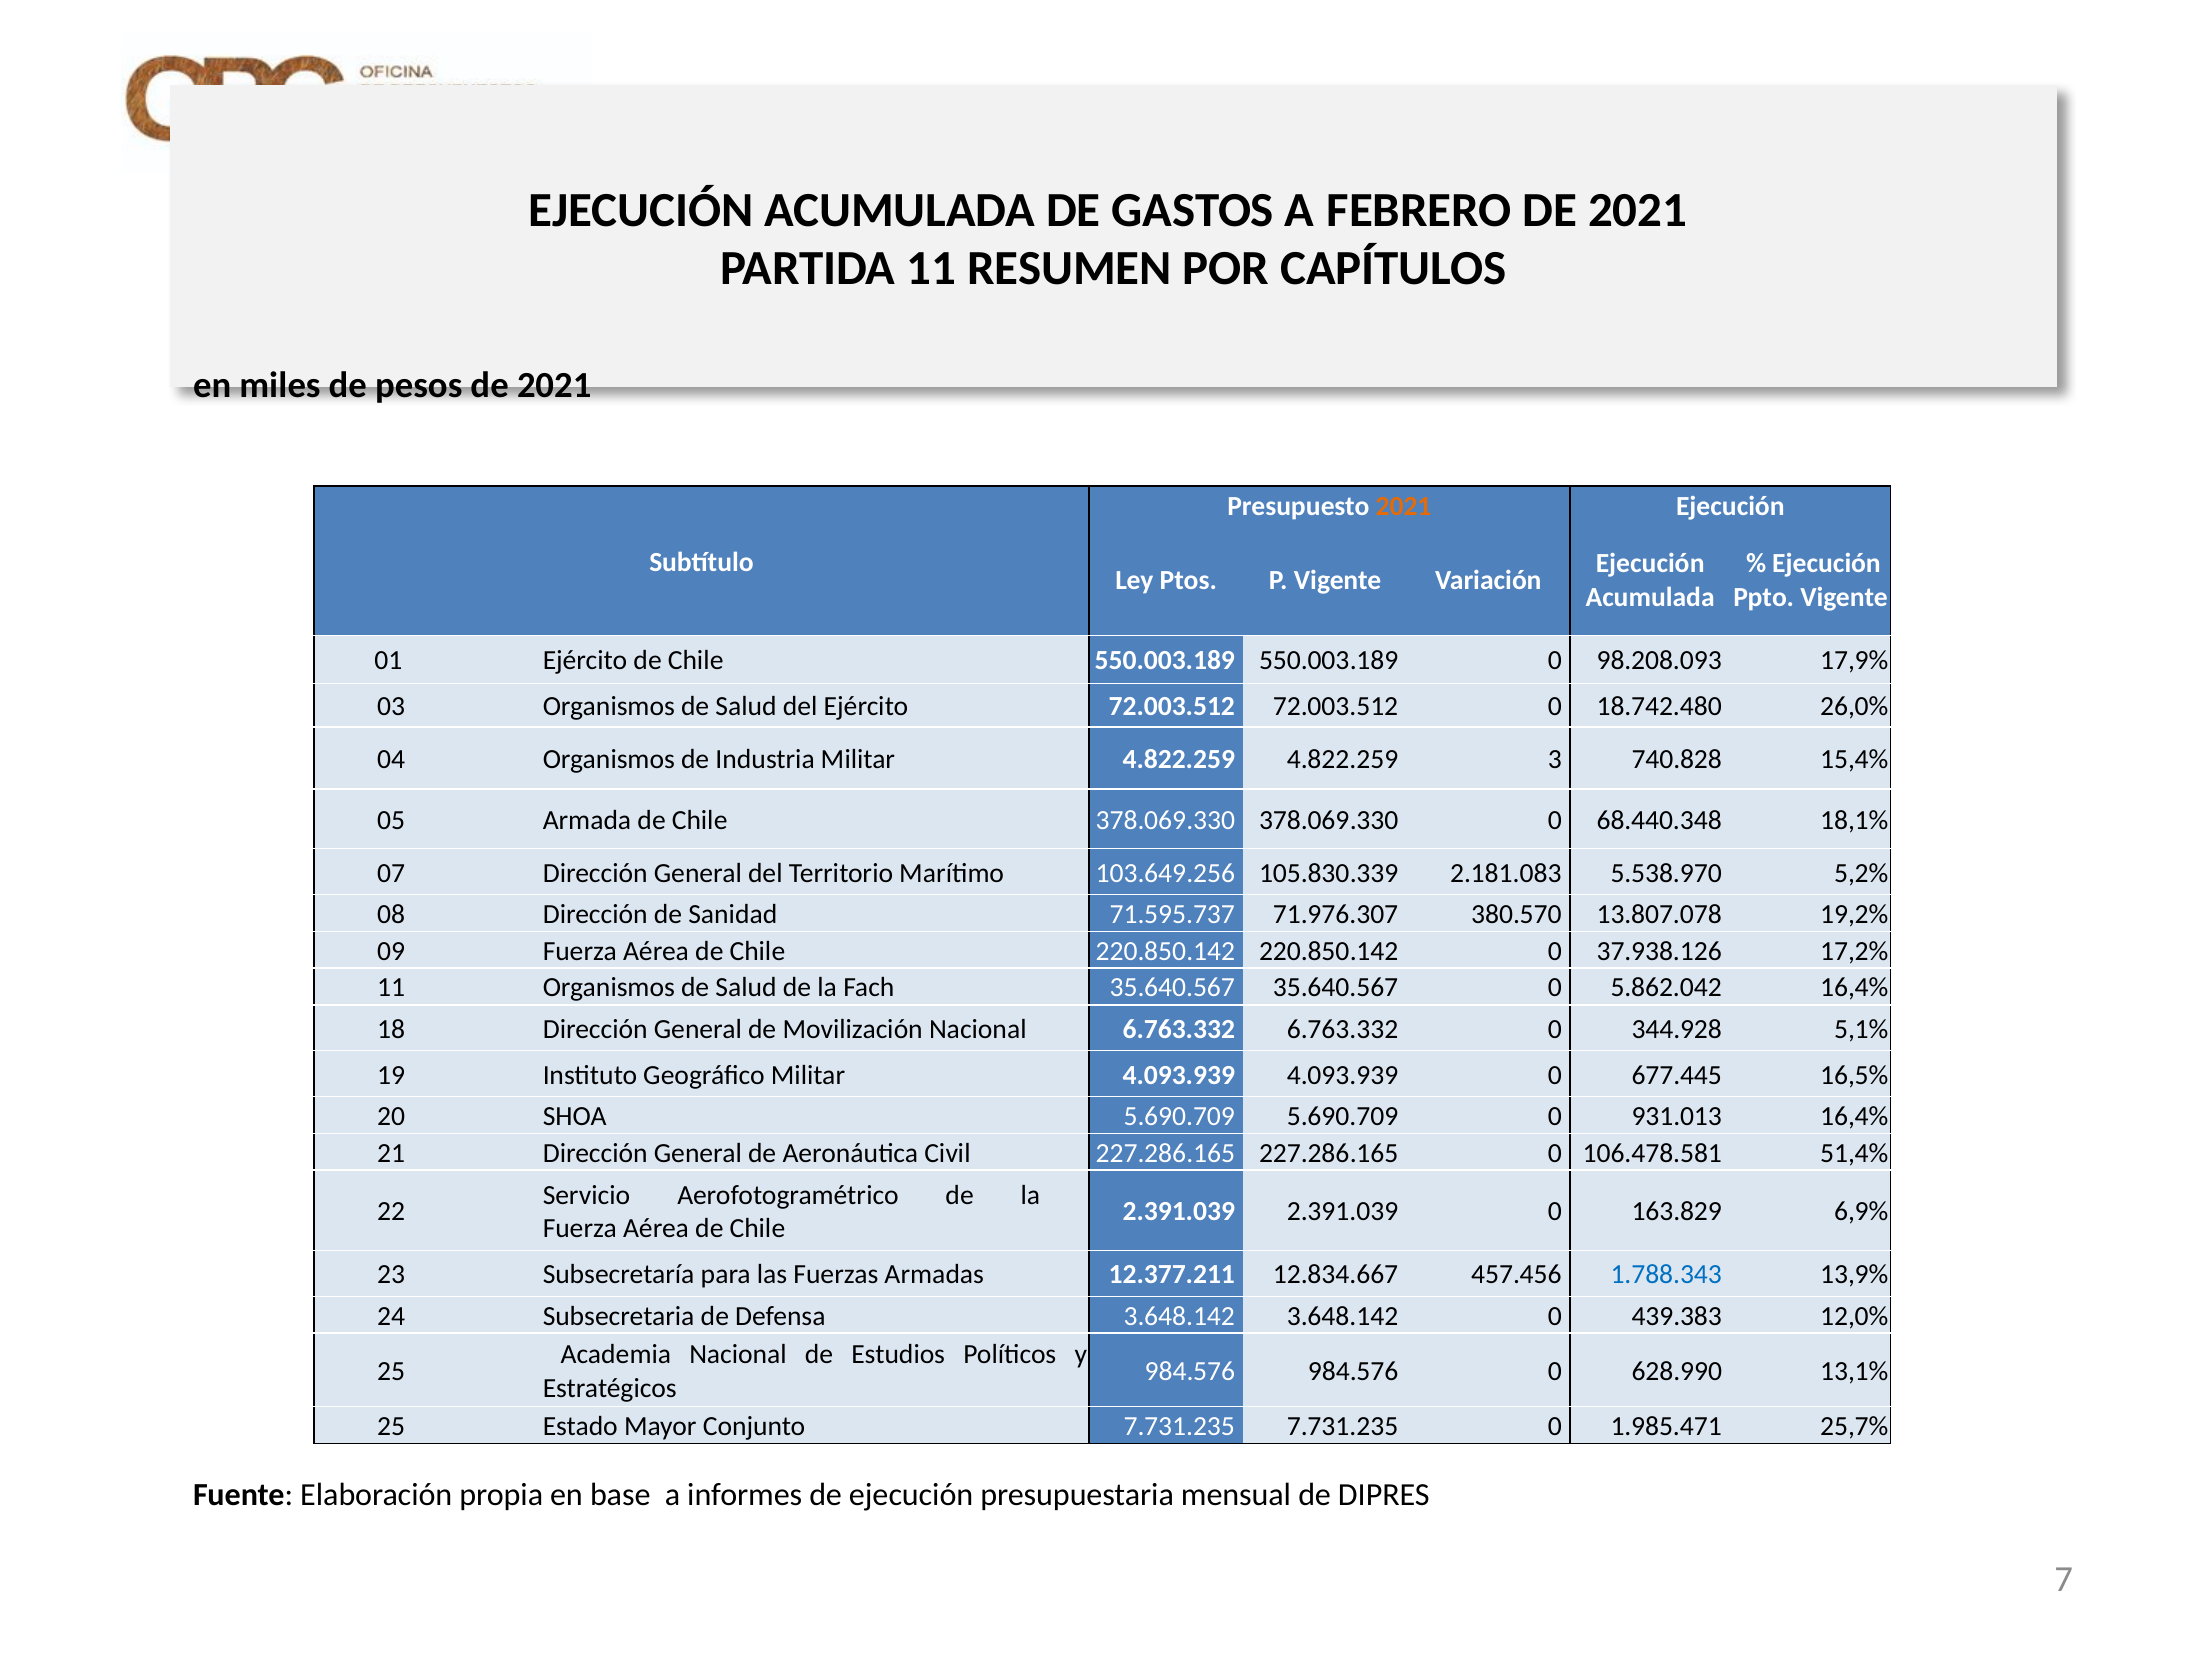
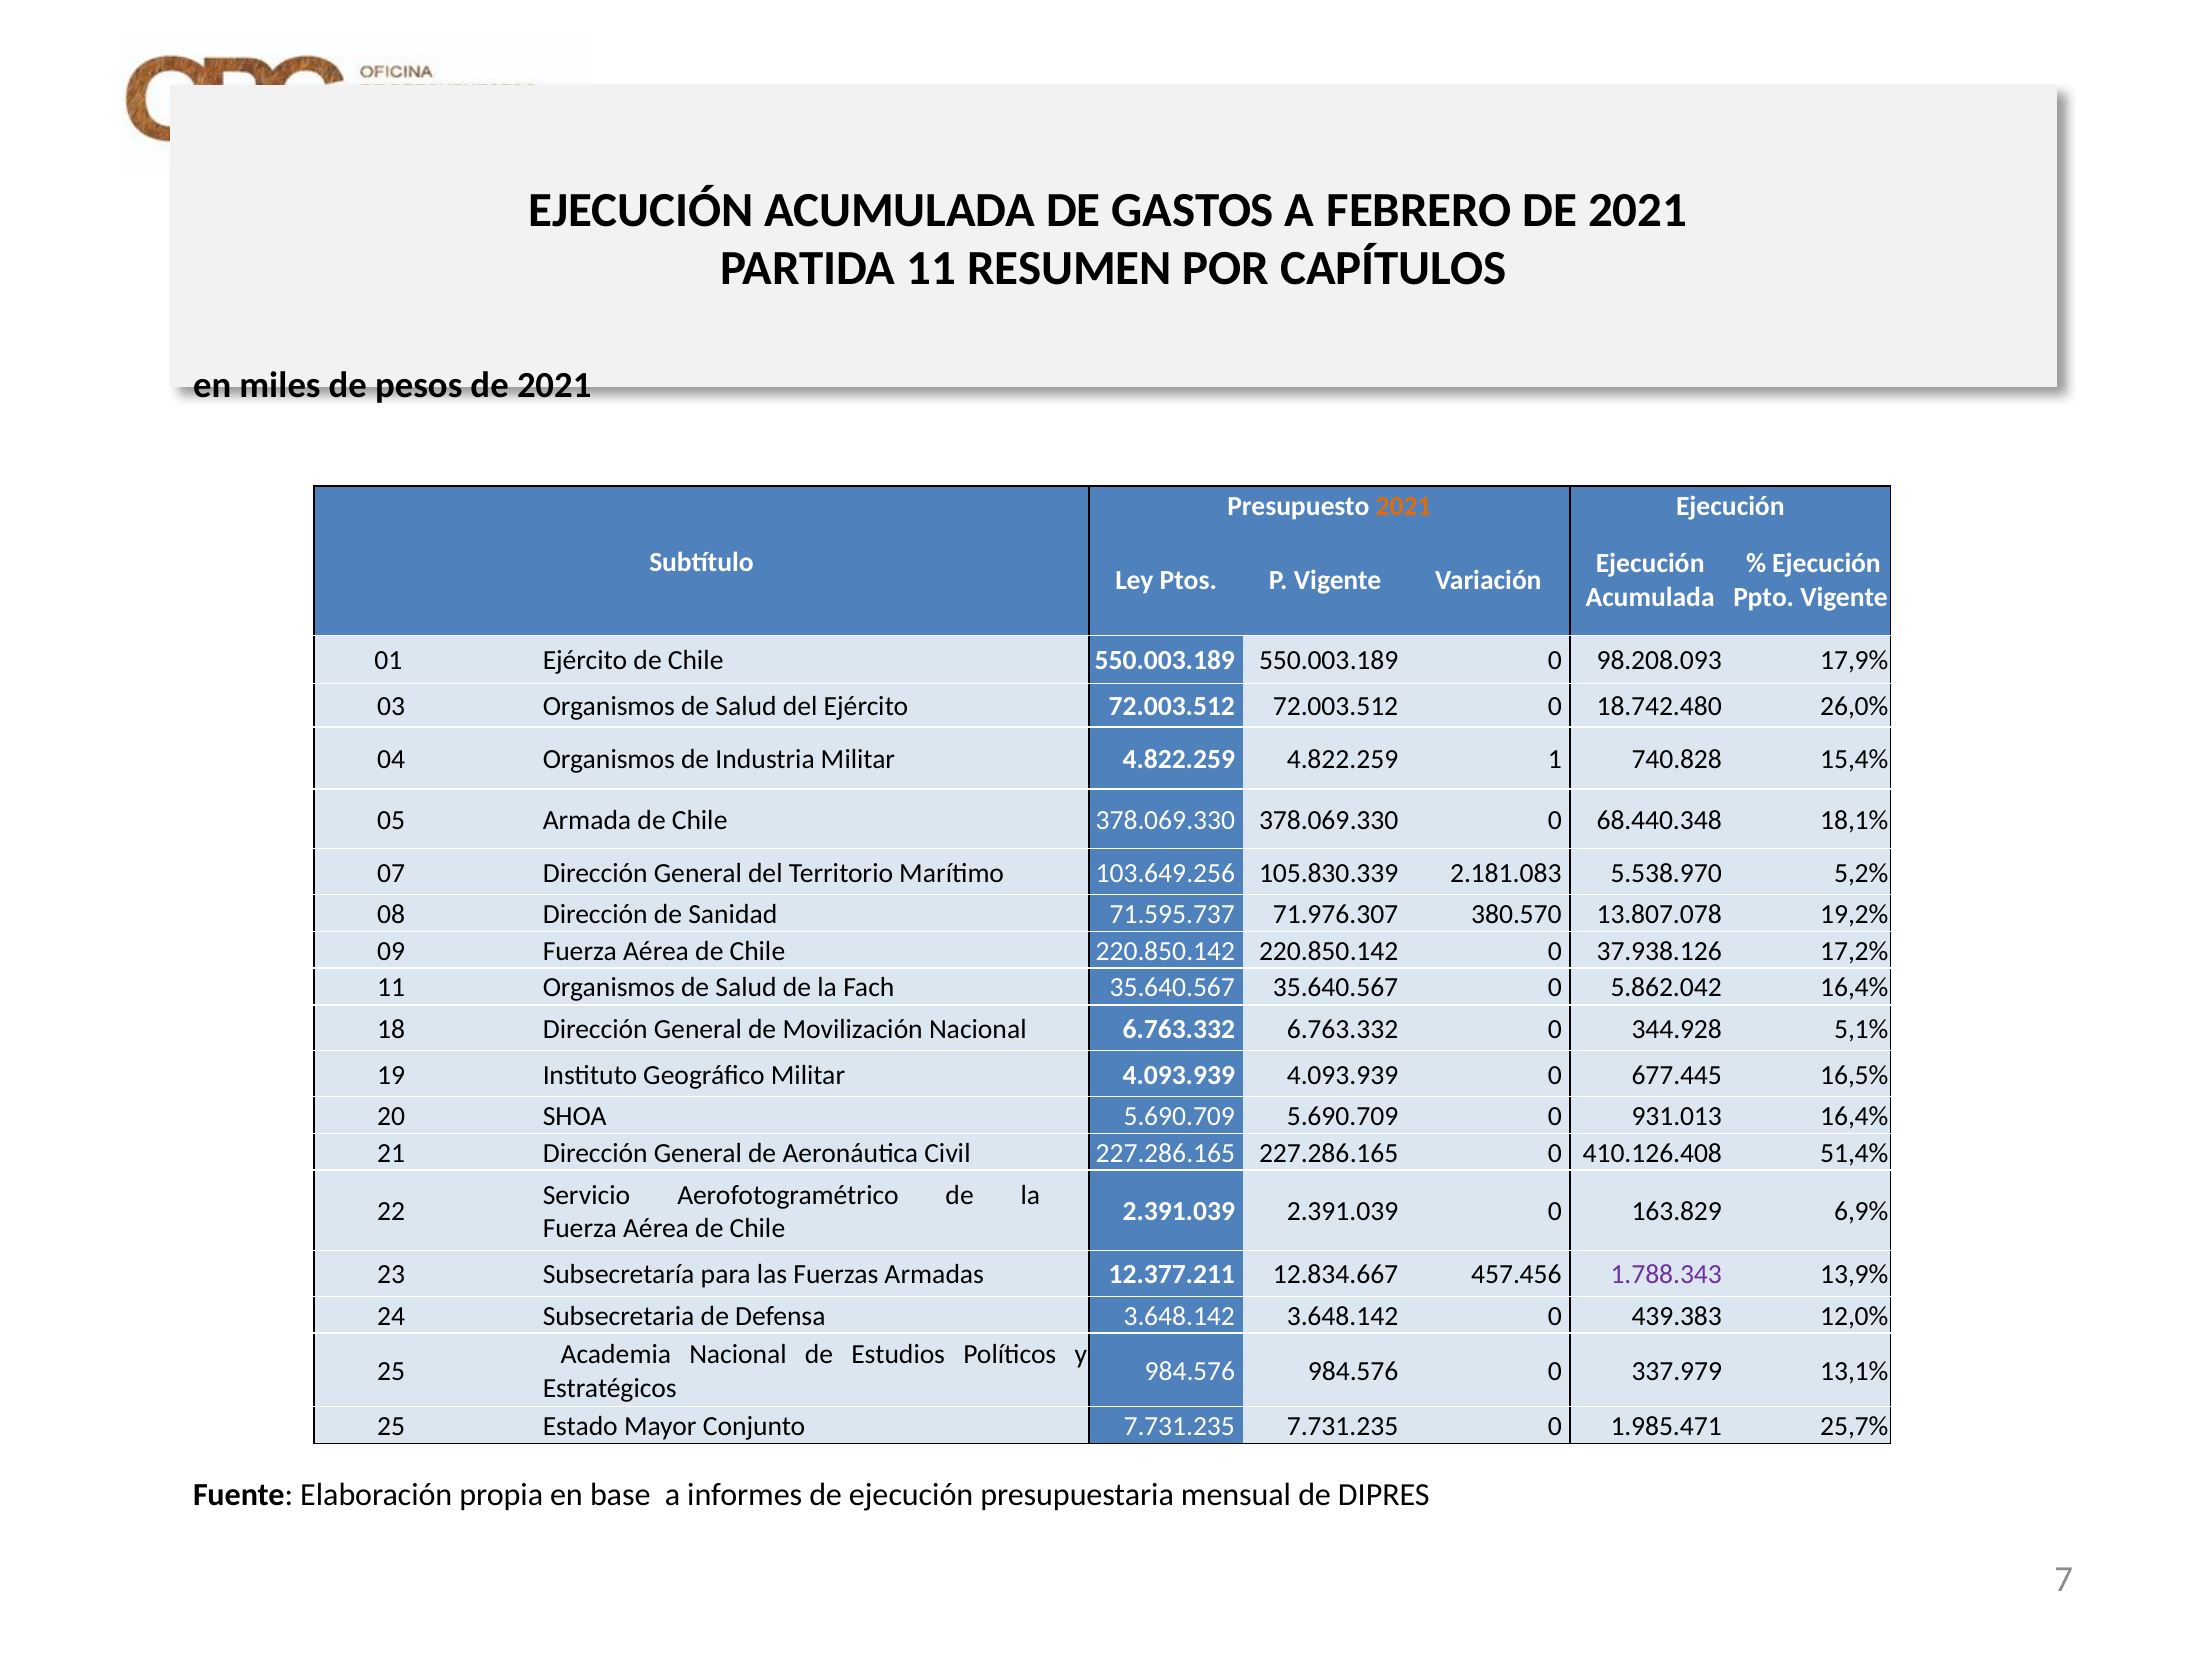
3: 3 -> 1 (1555, 759)
106.478.581: 106.478.581 -> 410.126.408 (1652, 1153)
1.788.343 colour: blue -> purple (1666, 1275)
628.990: 628.990 -> 337.979 (1677, 1371)
